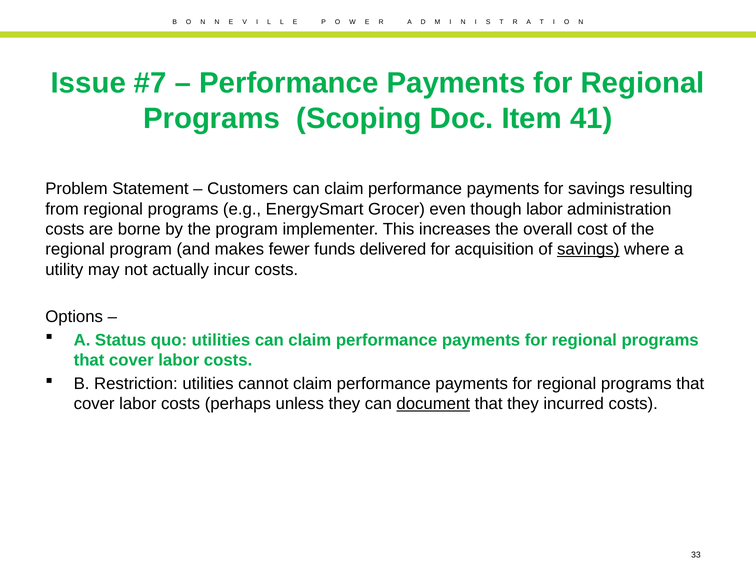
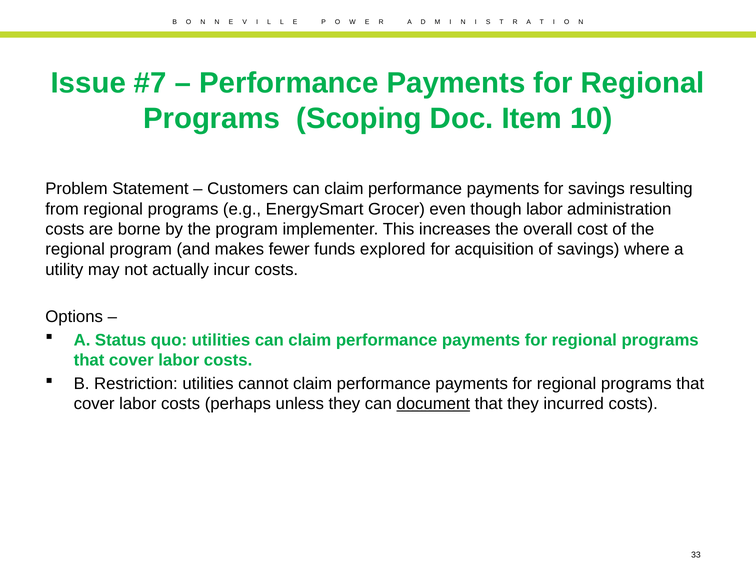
41: 41 -> 10 (591, 119)
delivered: delivered -> explored (393, 249)
savings underline: present -> none (588, 249)
